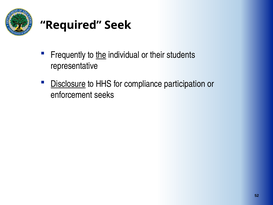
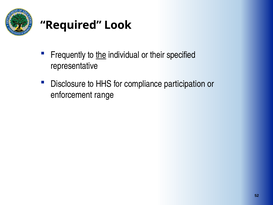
Seek: Seek -> Look (118, 25)
students: students -> specified (181, 55)
Disclosure underline: present -> none (68, 84)
seeks: seeks -> range (104, 95)
